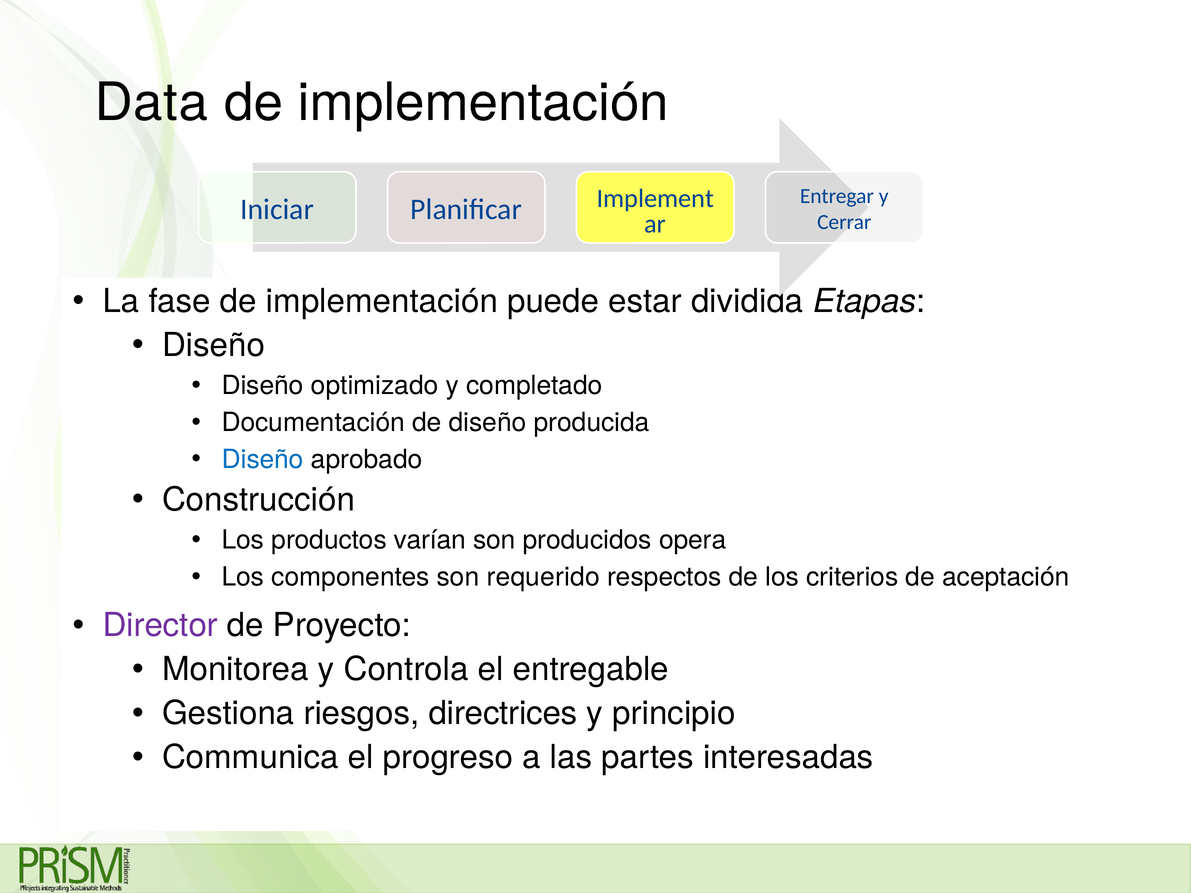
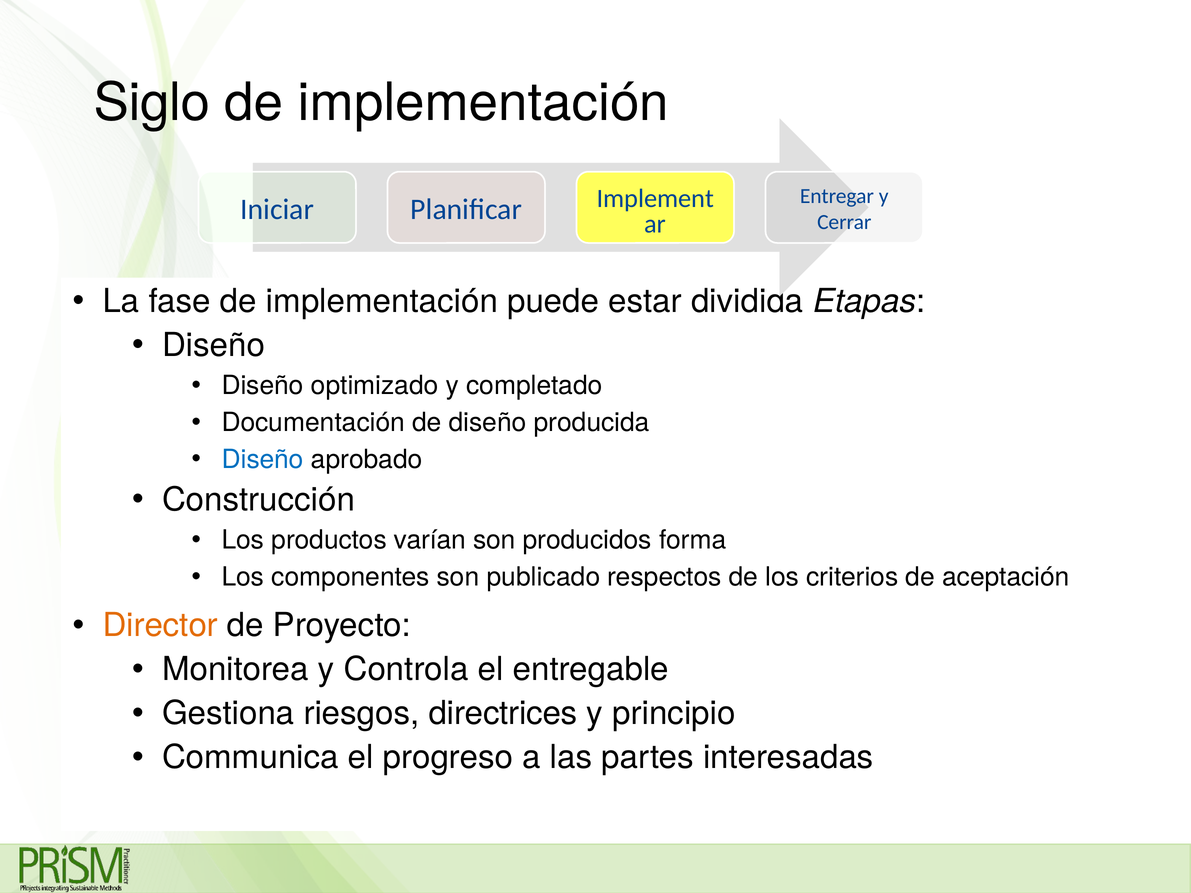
Data: Data -> Siglo (152, 103)
opera: opera -> forma (693, 540)
requerido: requerido -> publicado (543, 577)
Director colour: purple -> orange (160, 626)
